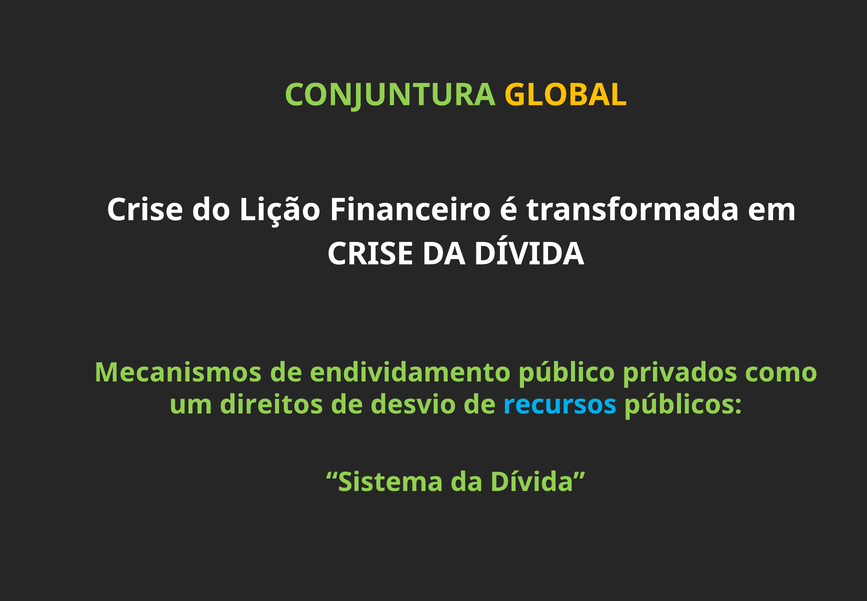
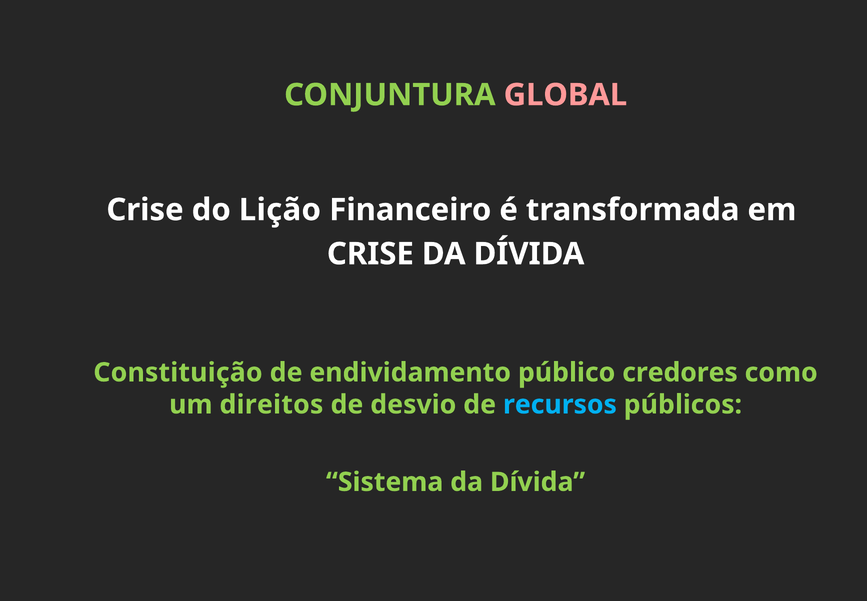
GLOBAL colour: yellow -> pink (565, 95)
Mecanismos: Mecanismos -> Constituição (178, 372)
privados: privados -> credores (680, 372)
